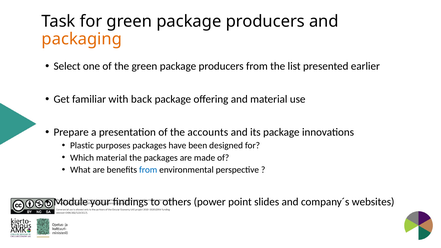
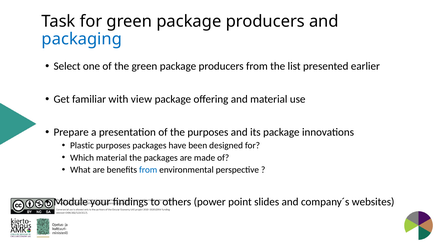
packaging colour: orange -> blue (82, 39)
back: back -> view (141, 99)
the accounts: accounts -> purposes (208, 132)
